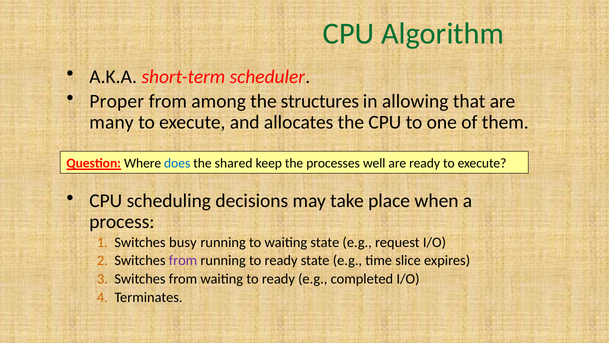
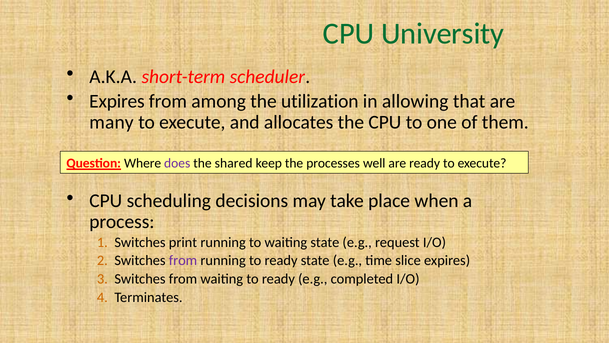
Algorithm: Algorithm -> University (443, 33)
Proper: Proper -> Expires (117, 101)
structures: structures -> utilization (320, 101)
does colour: blue -> purple (177, 163)
busy: busy -> print (183, 242)
